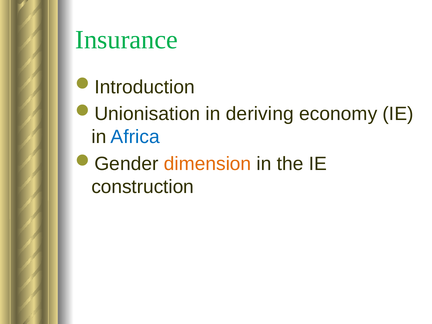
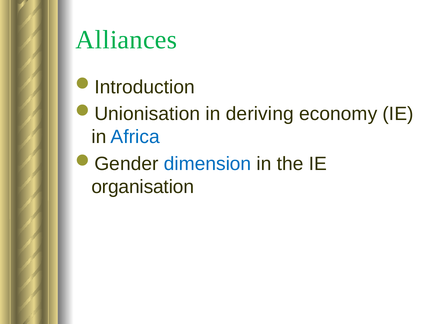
Insurance: Insurance -> Alliances (126, 40)
dimension colour: orange -> blue (208, 164)
construction: construction -> organisation (143, 187)
